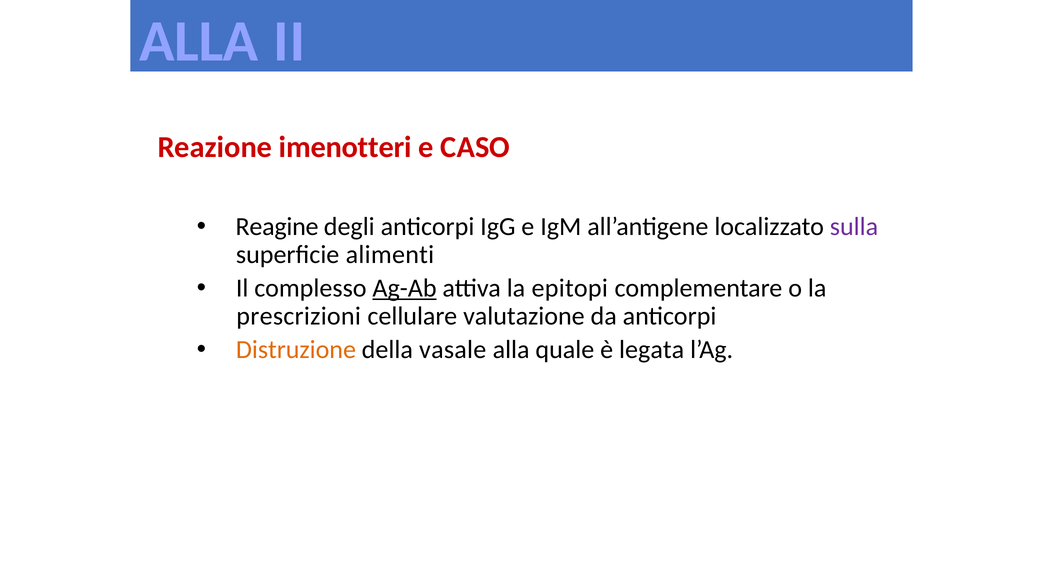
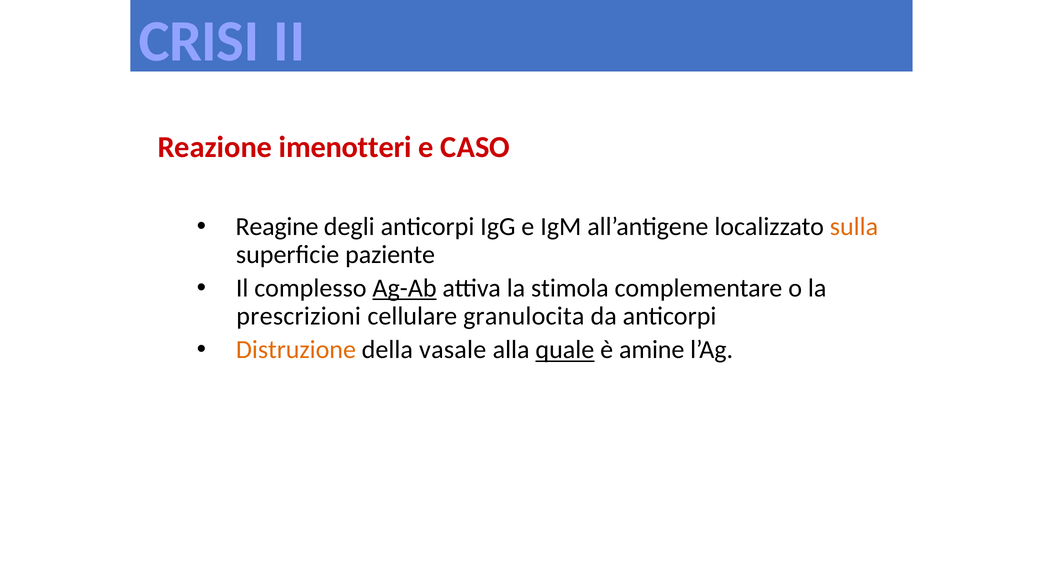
ALLA: ALLA -> CRISI (199, 42)
sulla colour: purple -> orange (854, 227)
alimenti: alimenti -> paziente (390, 255)
epitopi: epitopi -> stimola (570, 289)
valutazione: valutazione -> granulocita (524, 317)
quale underline: none -> present (565, 350)
legata: legata -> amine (652, 350)
